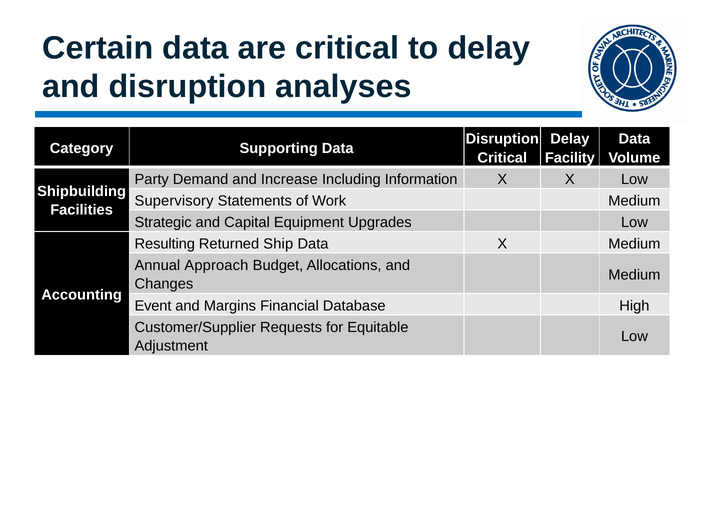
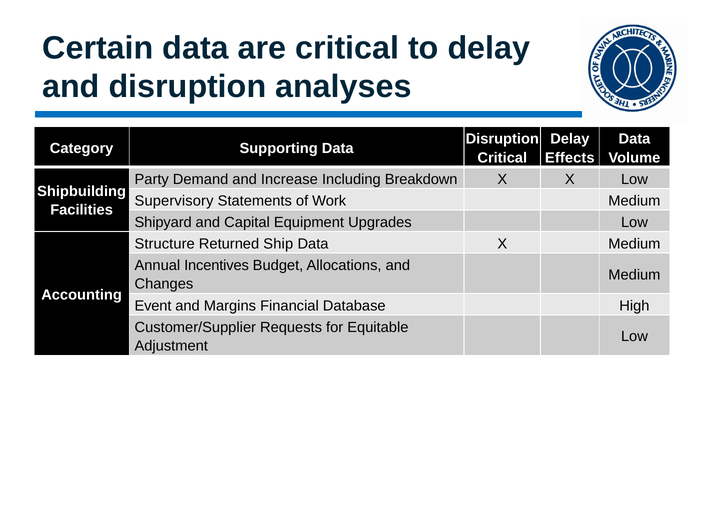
Facility: Facility -> Effects (570, 158)
Information: Information -> Breakdown (421, 180)
Strategic: Strategic -> Shipyard (163, 223)
Resulting: Resulting -> Structure (165, 244)
Approach: Approach -> Incentives (217, 266)
